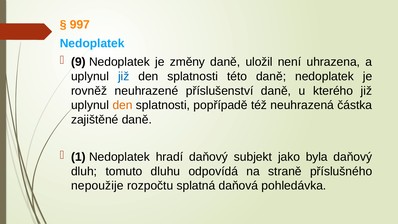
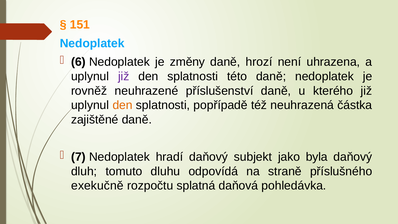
997: 997 -> 151 (80, 25)
9: 9 -> 6 (78, 62)
uložil: uložil -> hrozí (259, 62)
již colour: blue -> purple (124, 76)
1: 1 -> 7 (78, 157)
nepoužije: nepoužije -> exekučně (97, 186)
